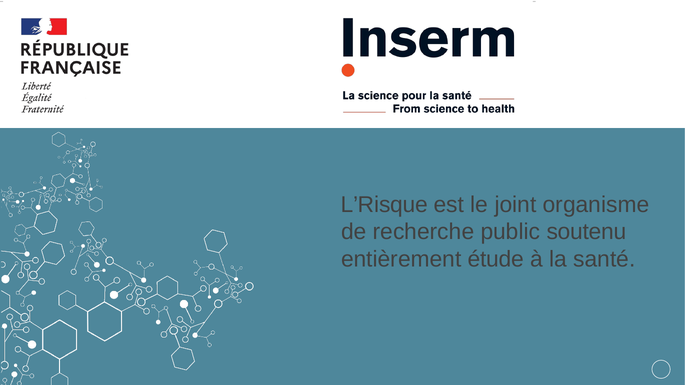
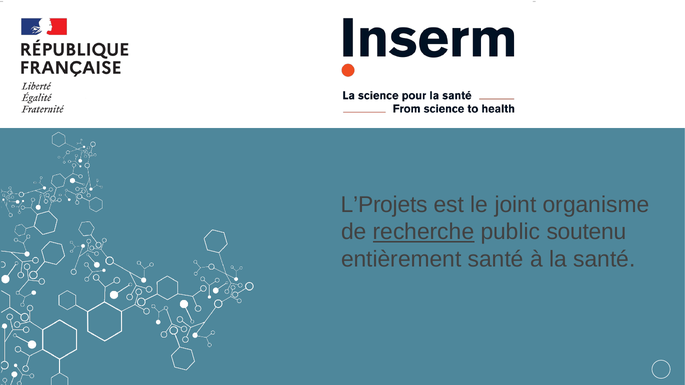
L’Risque: L’Risque -> L’Projets (384, 205)
recherche underline: none -> present (424, 232)
entièrement étude: étude -> santé (496, 260)
